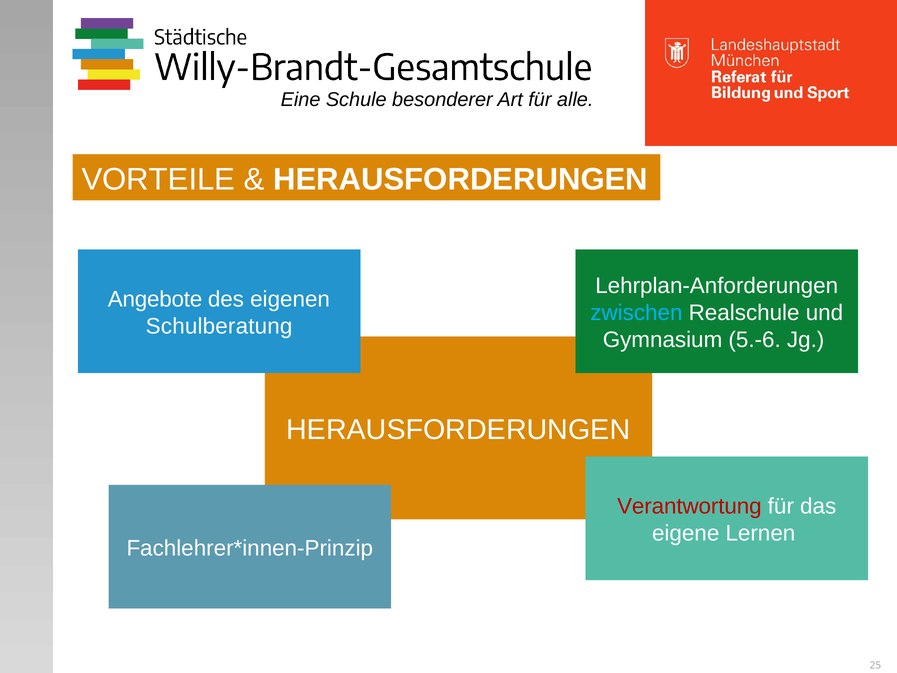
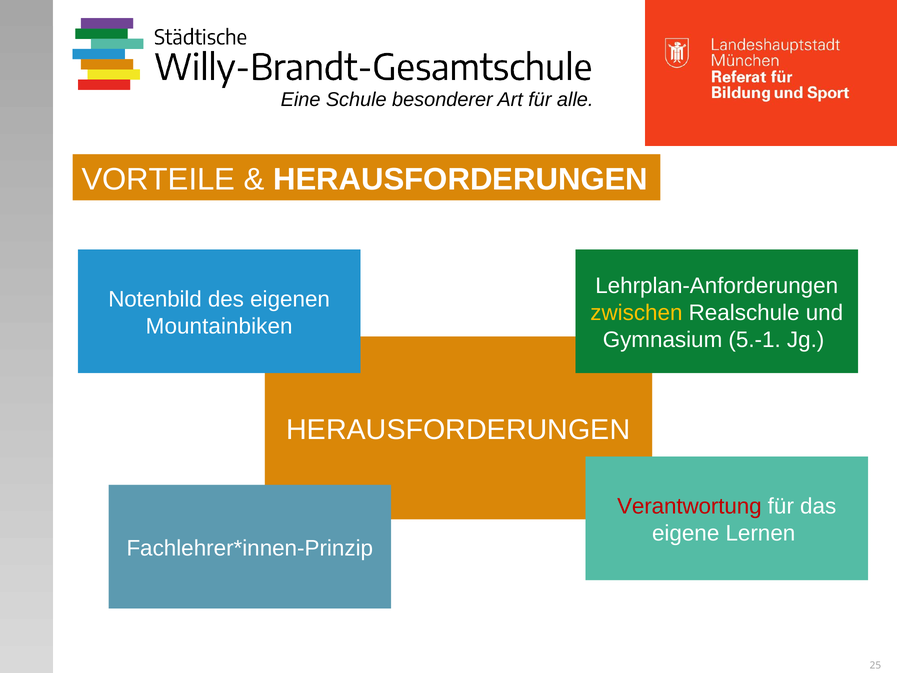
Angebote: Angebote -> Notenbild (155, 299)
zwischen colour: light blue -> yellow (636, 313)
Schulberatung: Schulberatung -> Mountainbiken (219, 326)
5.-6: 5.-6 -> 5.-1 (755, 340)
